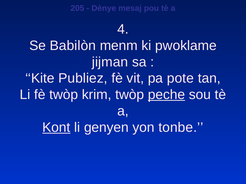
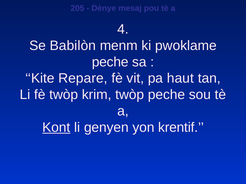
jijman: jijman -> peche (110, 62)
Publiez: Publiez -> Repare (83, 78)
pote: pote -> haut (180, 78)
peche underline: present -> none (167, 95)
tonbe: tonbe -> krentif (181, 128)
